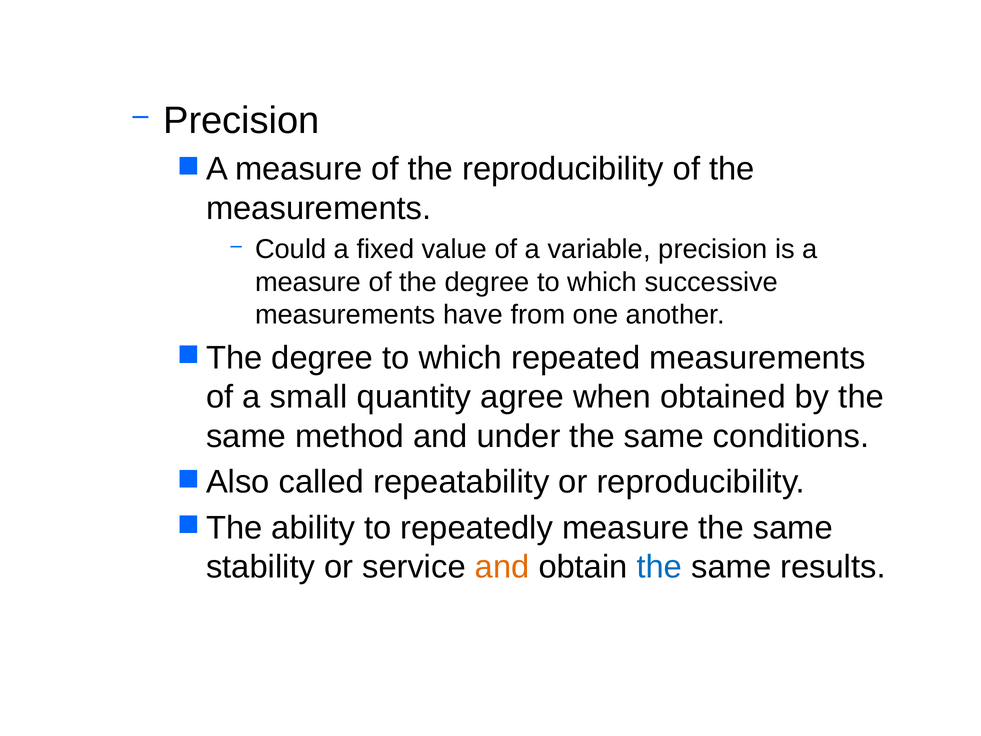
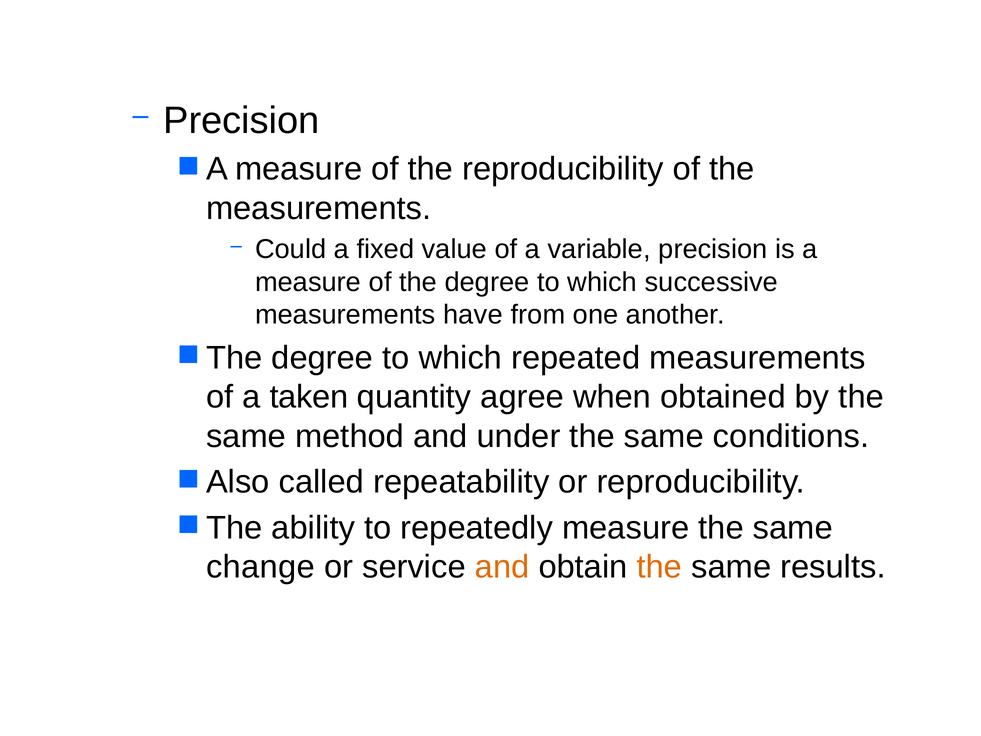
small: small -> taken (309, 397)
stability: stability -> change (260, 567)
the colour: blue -> orange (659, 567)
